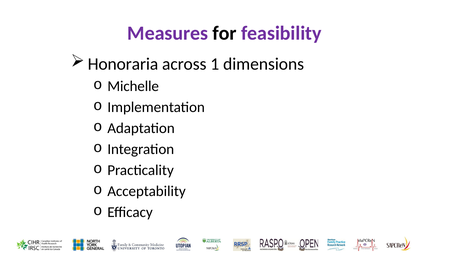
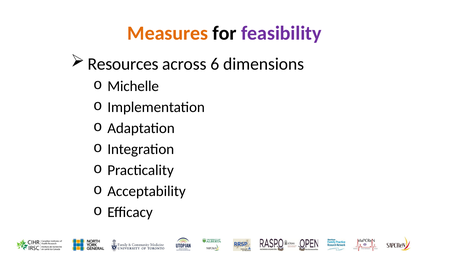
Measures colour: purple -> orange (168, 33)
Honoraria: Honoraria -> Resources (123, 64)
1: 1 -> 6 (215, 64)
